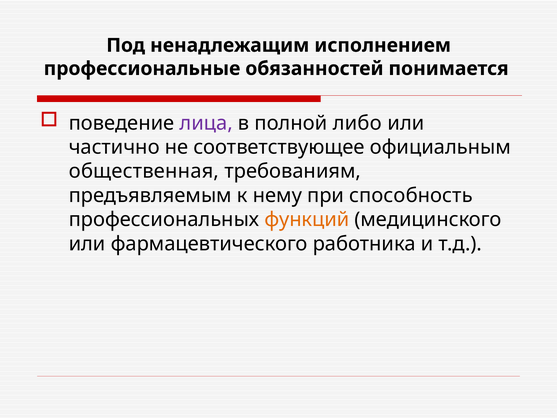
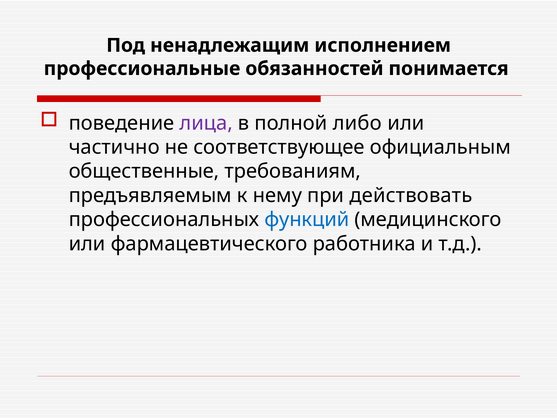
общественная: общественная -> общественные (144, 171)
способность: способность -> действовать (411, 195)
функций colour: orange -> blue (307, 219)
